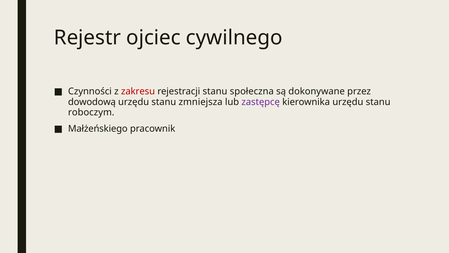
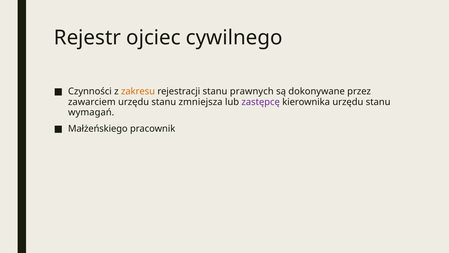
zakresu colour: red -> orange (138, 91)
społeczna: społeczna -> prawnych (252, 91)
dowodową: dowodową -> zawarciem (92, 102)
roboczym: roboczym -> wymagań (91, 112)
